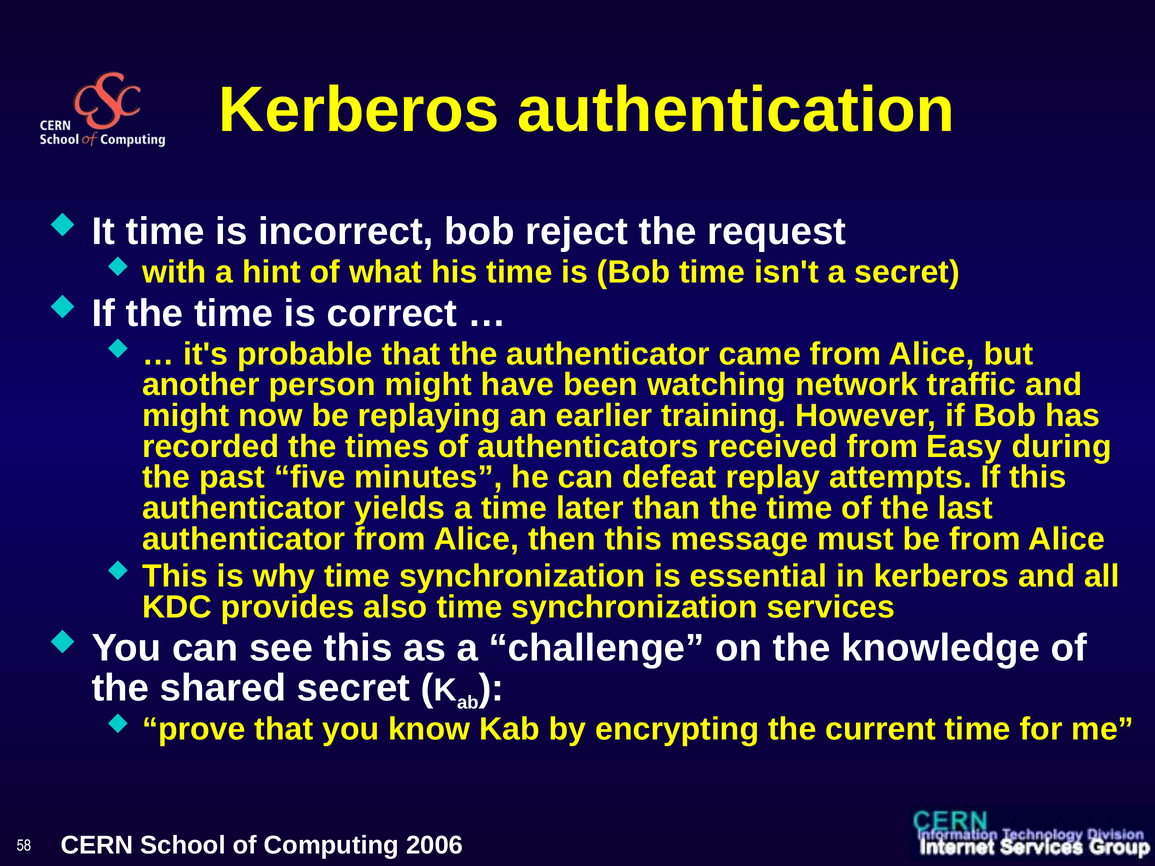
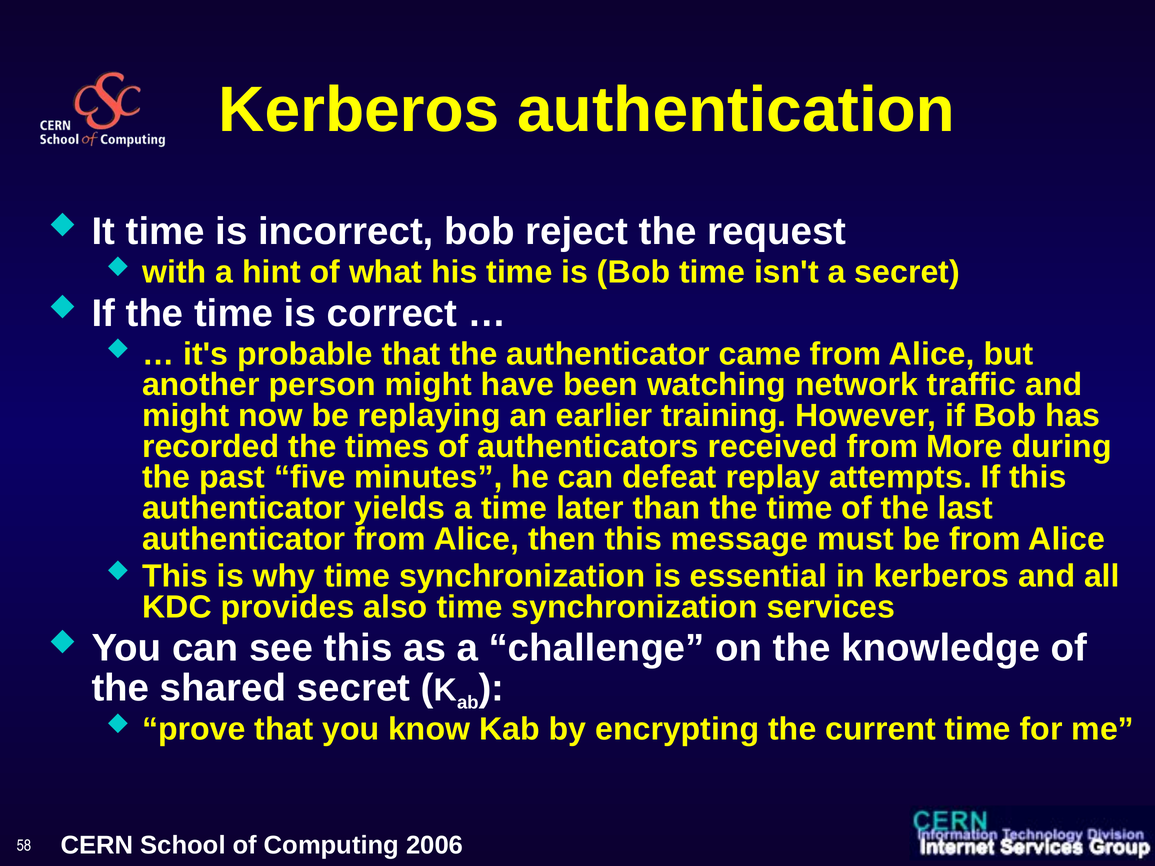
Easy: Easy -> More (964, 447)
